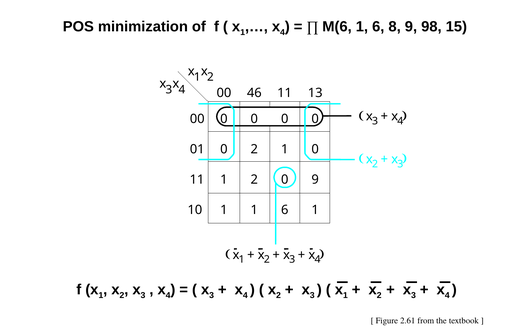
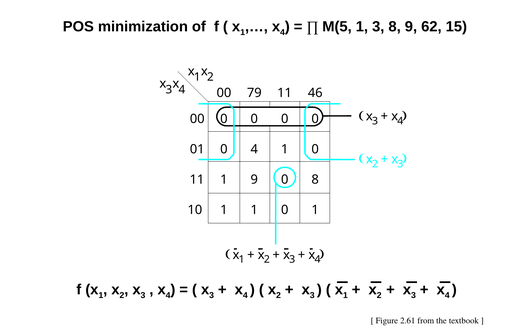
M(6: M(6 -> M(5 (337, 27)
6: 6 -> 3 (378, 27)
98: 98 -> 62 (431, 27)
46: 46 -> 79 (254, 93)
13: 13 -> 46 (315, 93)
0 2: 2 -> 4 (254, 149)
1 2: 2 -> 9 (254, 180)
0 9: 9 -> 8 (315, 180)
1 1 6: 6 -> 0 (285, 210)
